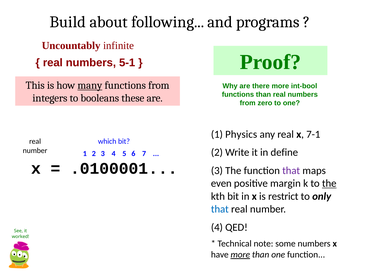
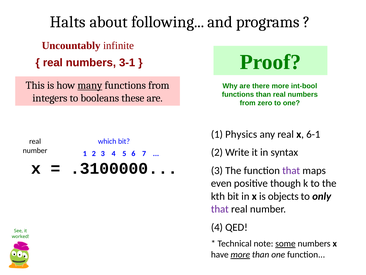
Build: Build -> Halts (68, 22)
5-1: 5-1 -> 3-1 (127, 62)
7-1: 7-1 -> 6-1 (313, 134)
define: define -> syntax (284, 152)
.0100001: .0100001 -> .3100000 (124, 168)
margin: margin -> though (285, 183)
the underline: present -> none (329, 183)
restrict: restrict -> objects (283, 196)
that colour: blue -> purple (220, 209)
some underline: none -> present (285, 243)
